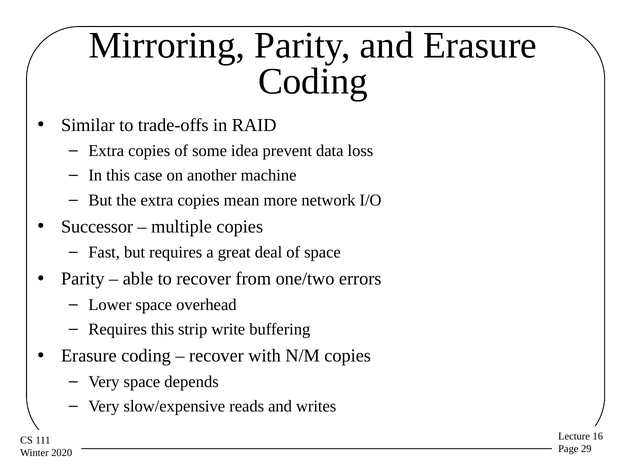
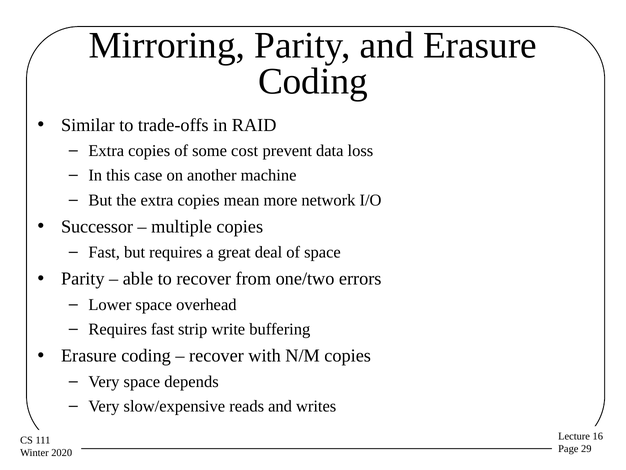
idea: idea -> cost (245, 151)
Requires this: this -> fast (163, 329)
